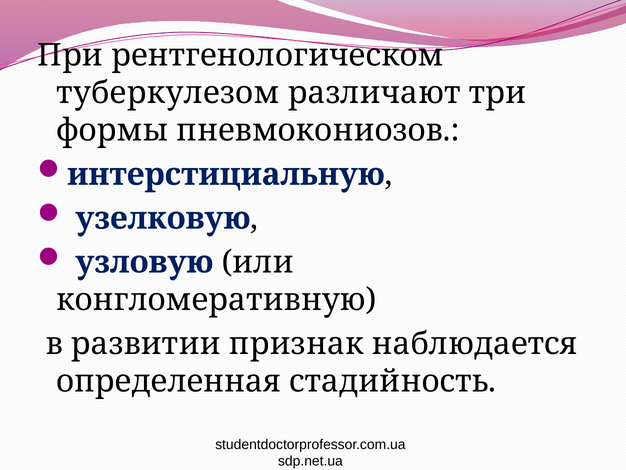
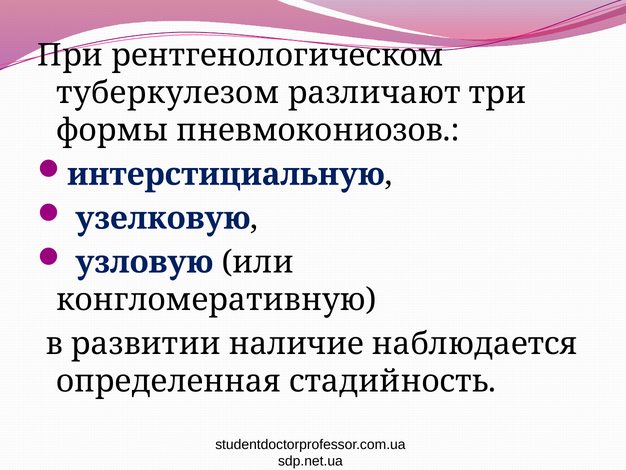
признак: признак -> наличие (296, 343)
